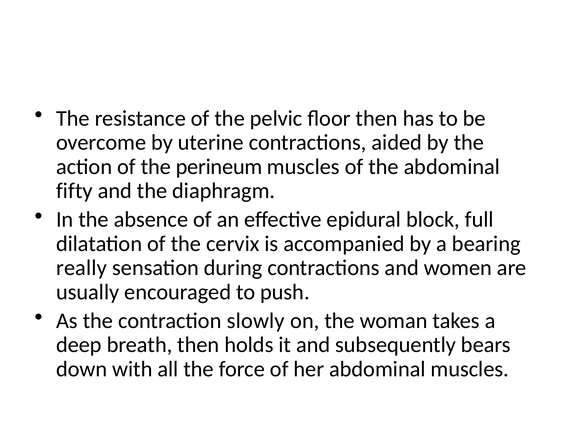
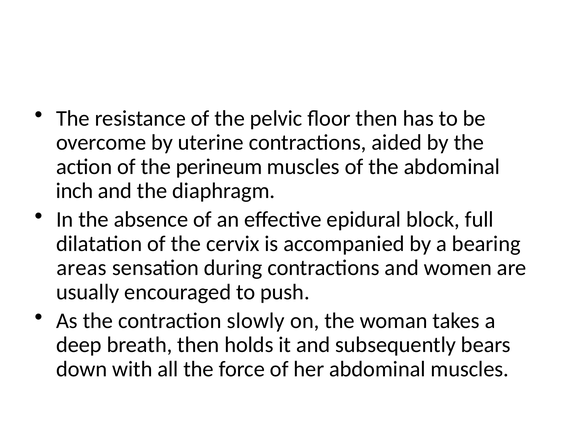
fifty: fifty -> inch (75, 191)
really: really -> areas (81, 268)
